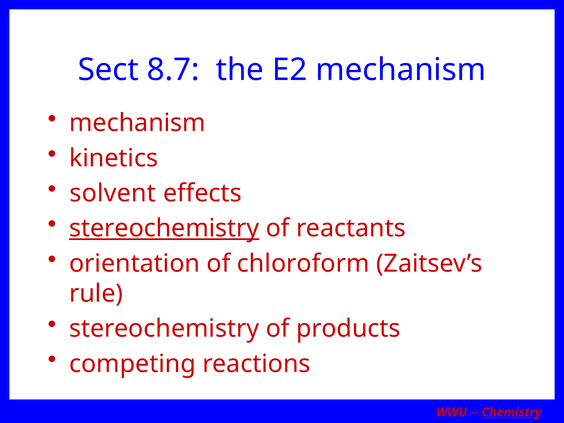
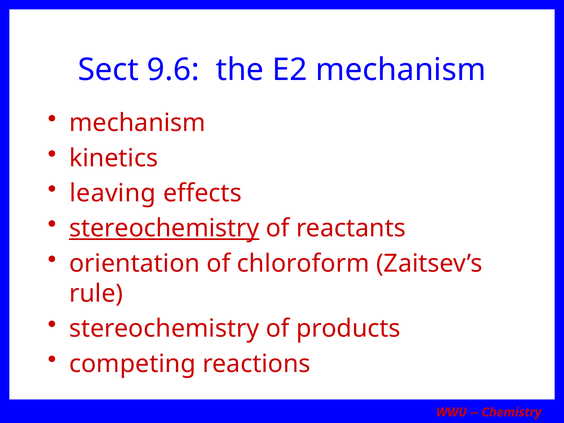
8.7: 8.7 -> 9.6 (173, 70)
solvent: solvent -> leaving (113, 193)
Chemistry underline: present -> none (511, 412)
